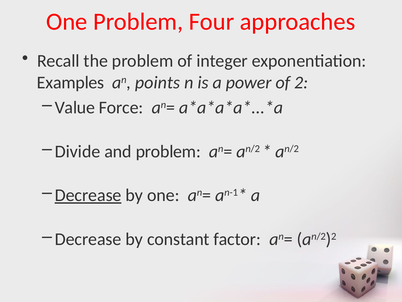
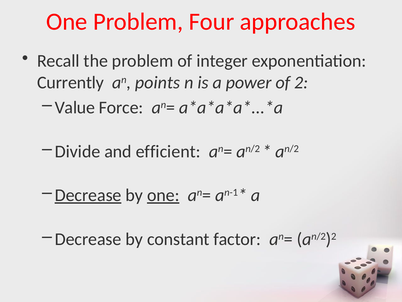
Examples: Examples -> Currently (71, 82)
and problem: problem -> efficient (168, 151)
one underline: none -> present (163, 195)
